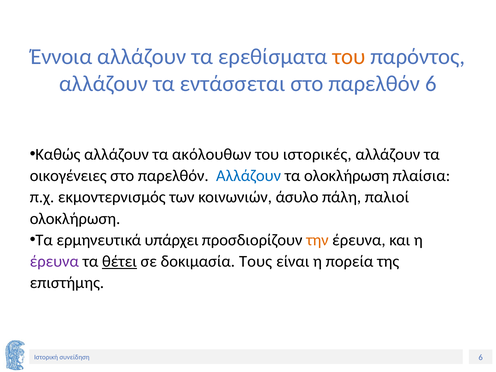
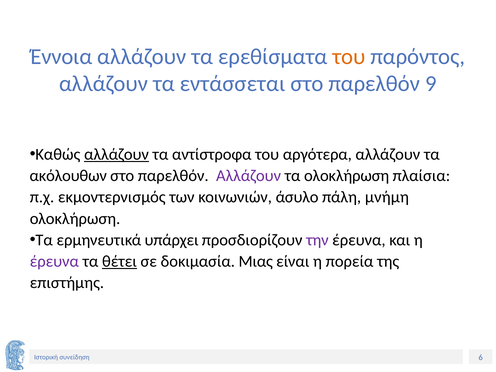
παρελθόν 6: 6 -> 9 (431, 84)
αλλάζουν underline: none -> present (117, 154)
ακόλουθων: ακόλουθων -> αντίστροφα (212, 154)
ιστορικές: ιστορικές -> αργότερα (317, 154)
οικογένειες: οικογένειες -> ακόλουθων (68, 176)
Αλλάζουν colour: blue -> purple (249, 176)
παλιοί: παλιοί -> μνήμη (387, 197)
την colour: orange -> purple (317, 240)
Τους: Τους -> Μιας (256, 261)
